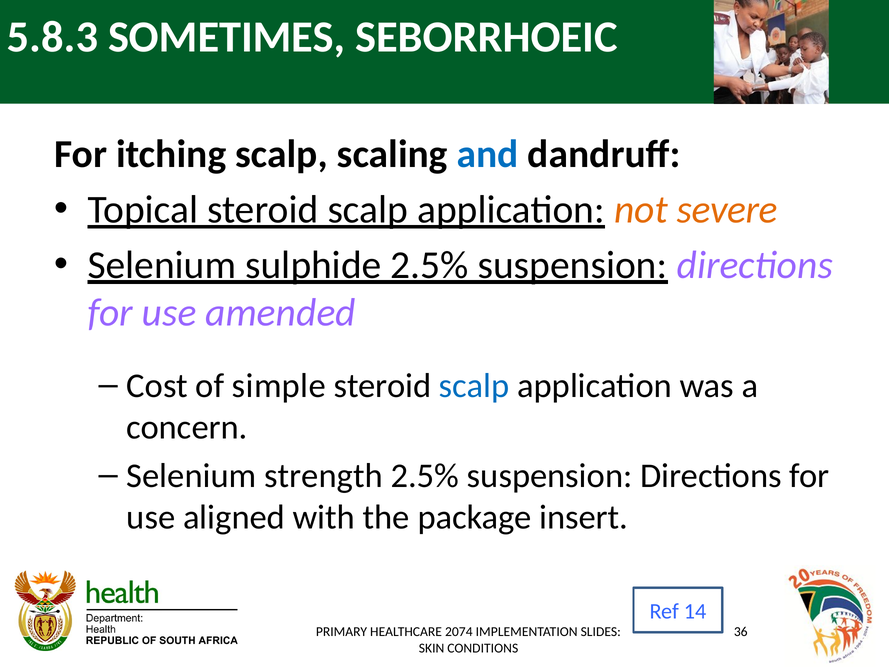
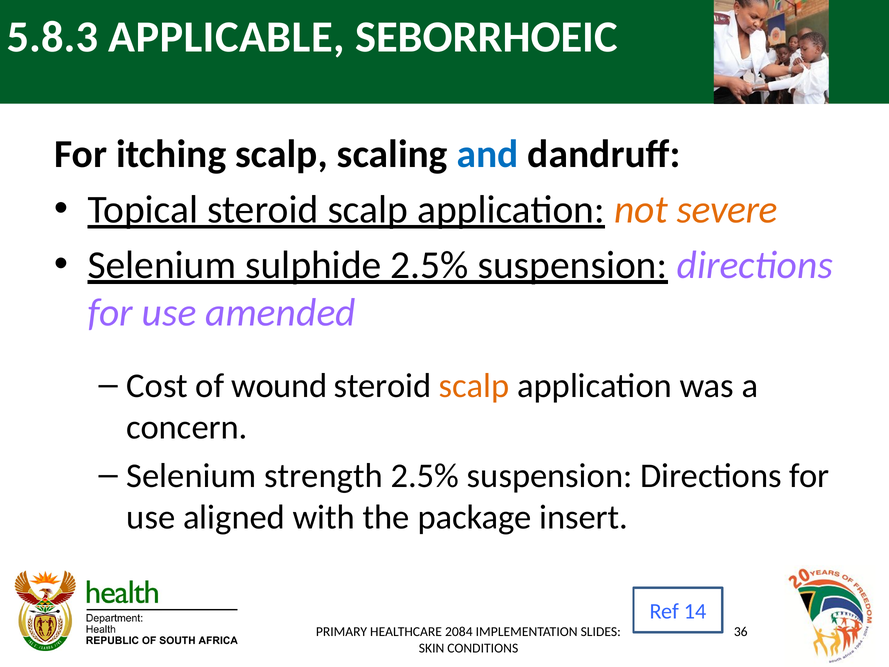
SOMETIMES: SOMETIMES -> APPLICABLE (226, 37)
simple: simple -> wound (279, 386)
scalp colour: blue -> orange (474, 386)
2074: 2074 -> 2084 (459, 631)
